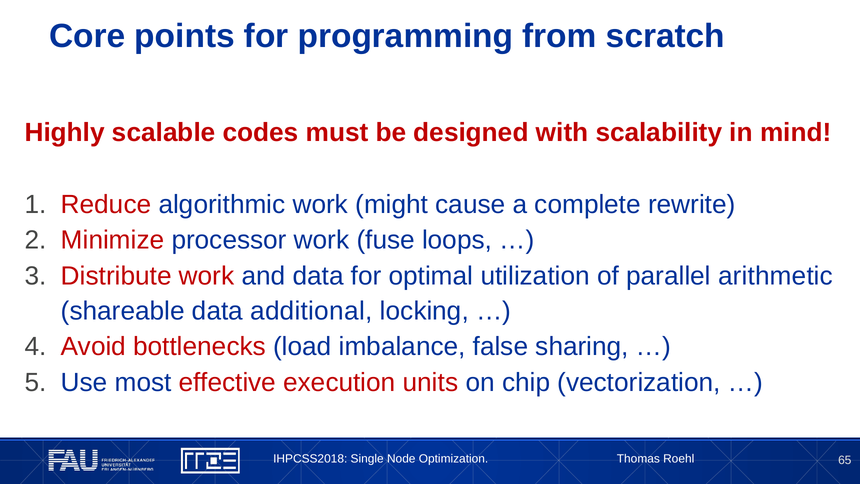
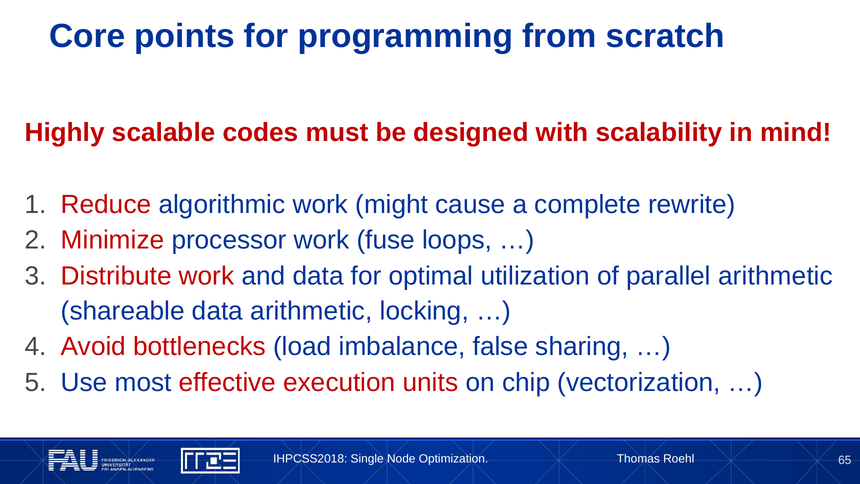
data additional: additional -> arithmetic (311, 311)
